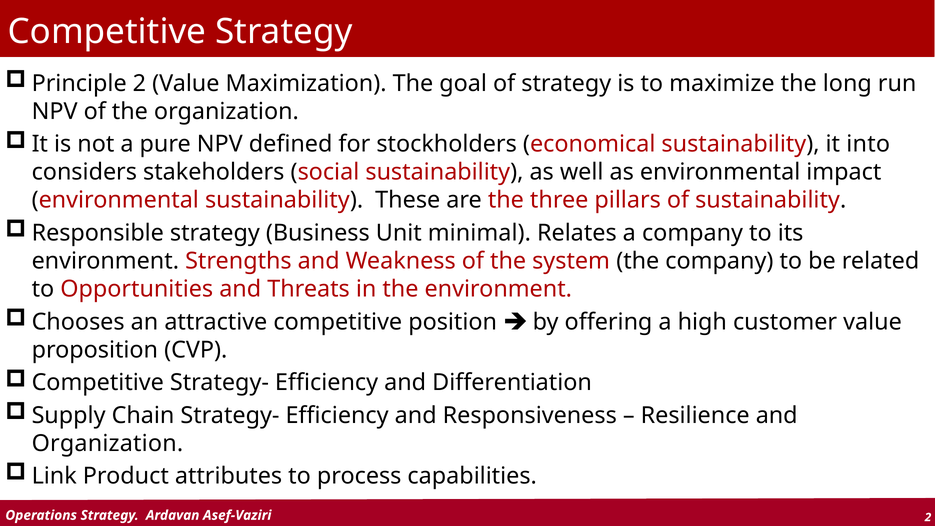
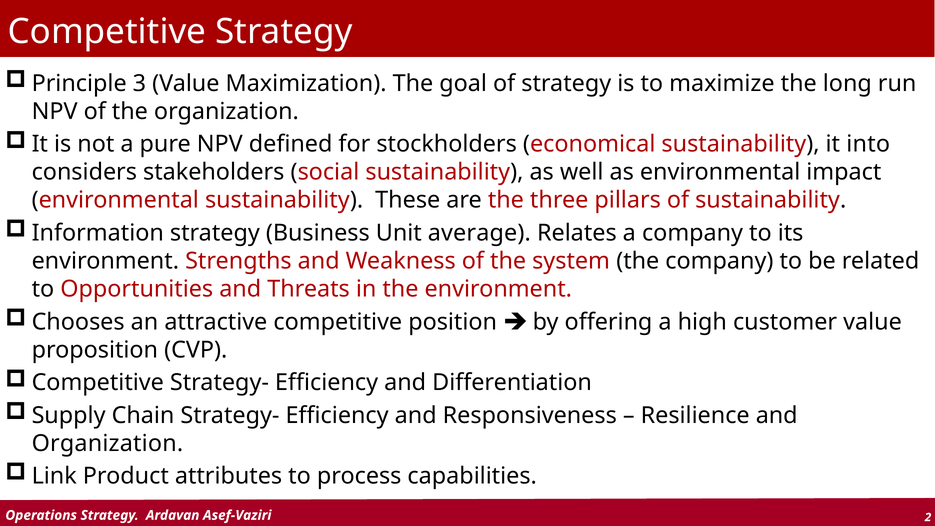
Principle 2: 2 -> 3 (139, 83)
Responsible: Responsible -> Information (98, 233)
minimal: minimal -> average (479, 233)
